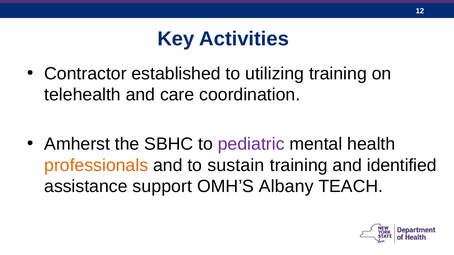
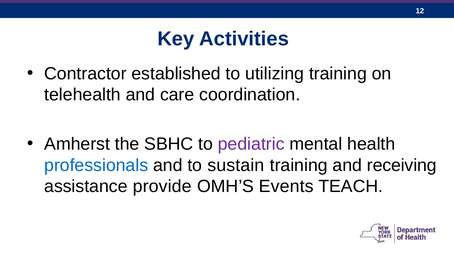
professionals colour: orange -> blue (96, 165)
identified: identified -> receiving (402, 165)
support: support -> provide (162, 187)
Albany: Albany -> Events (286, 187)
